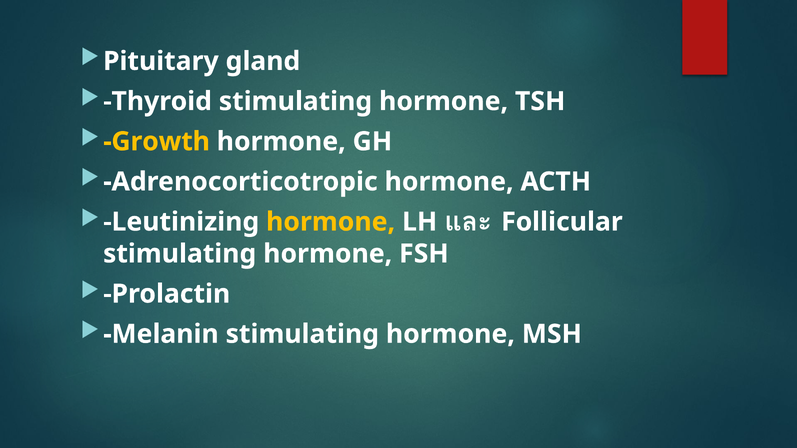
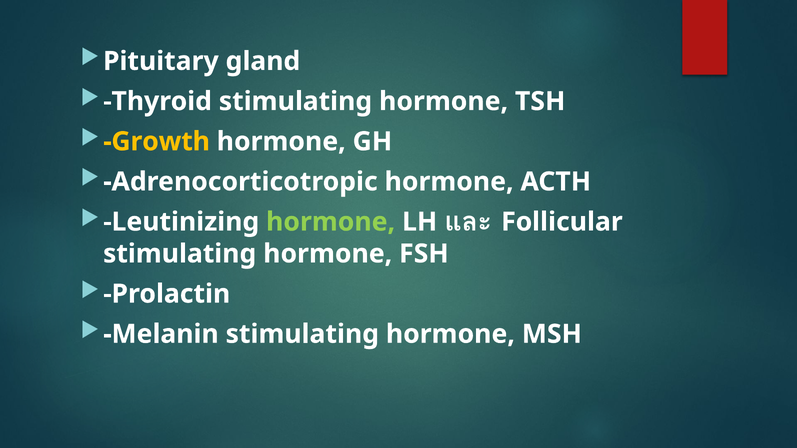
hormone colour: yellow -> light green (331, 222)
